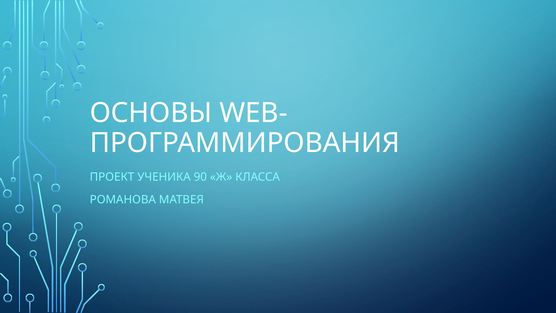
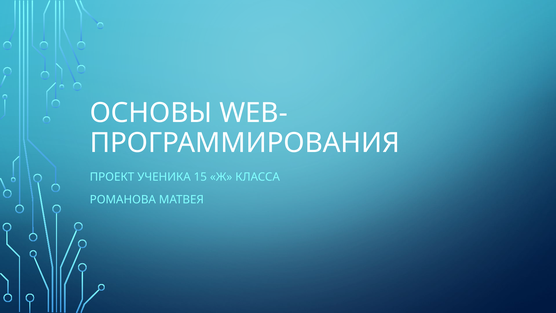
90: 90 -> 15 (200, 177)
